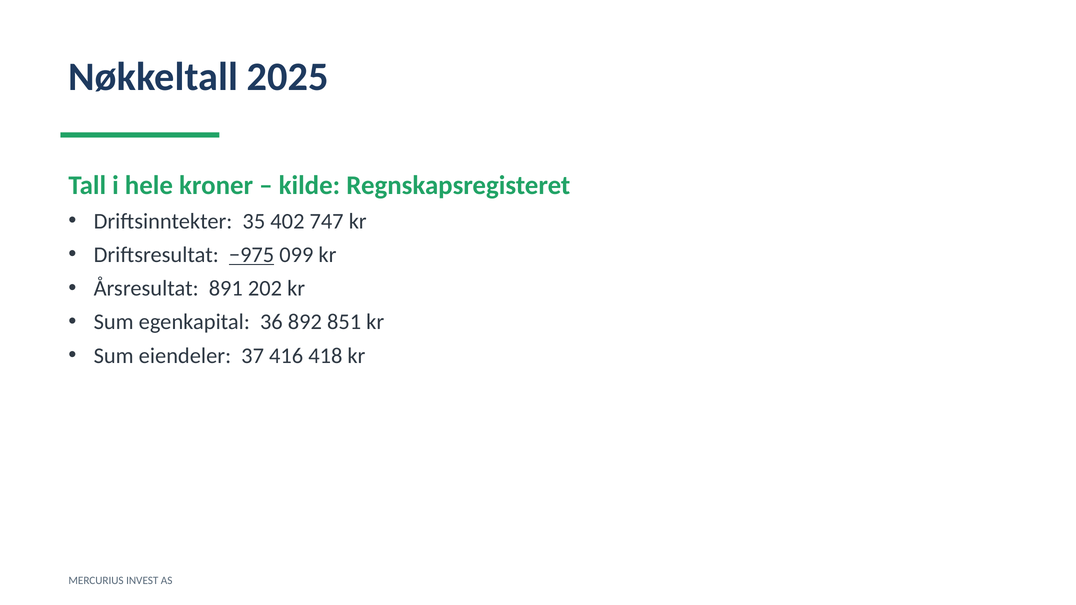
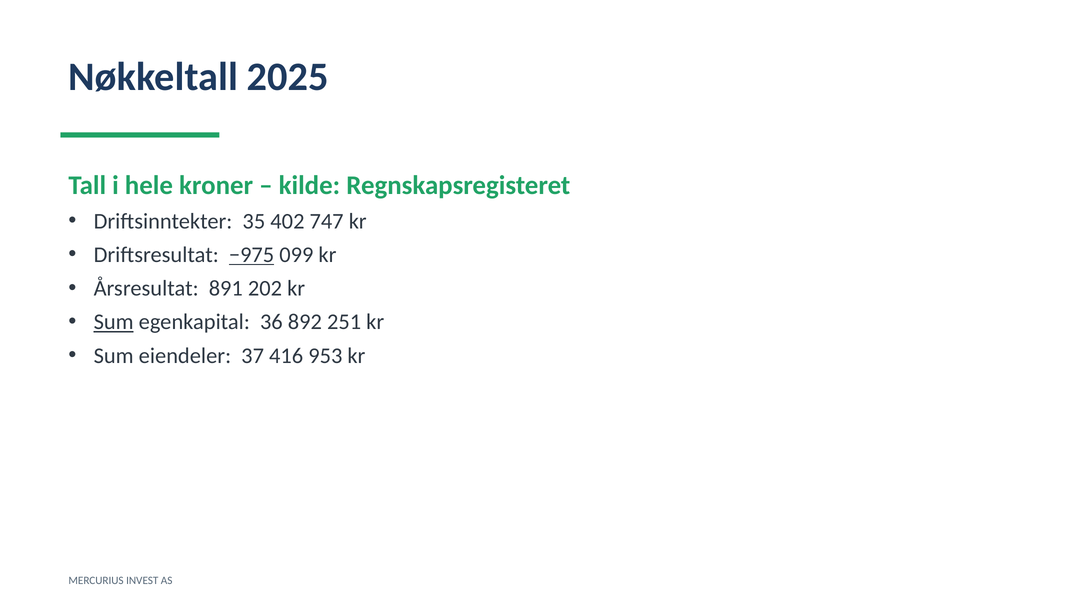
Sum underline: none -> present (114, 322)
851: 851 -> 251 (344, 322)
418: 418 -> 953 (325, 356)
